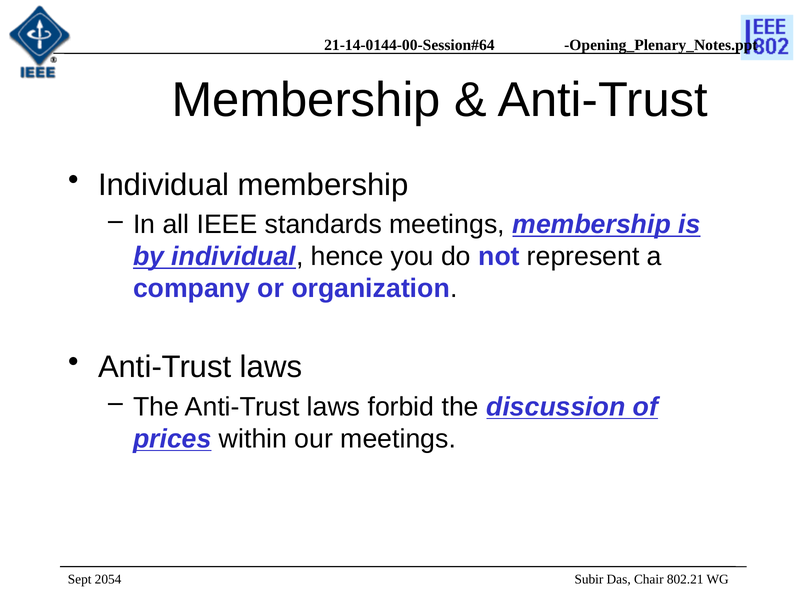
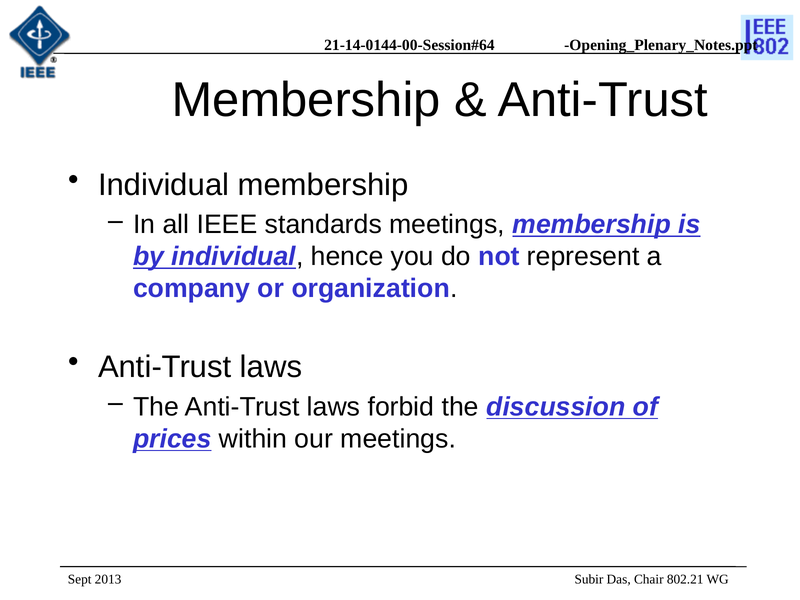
2054: 2054 -> 2013 (108, 580)
